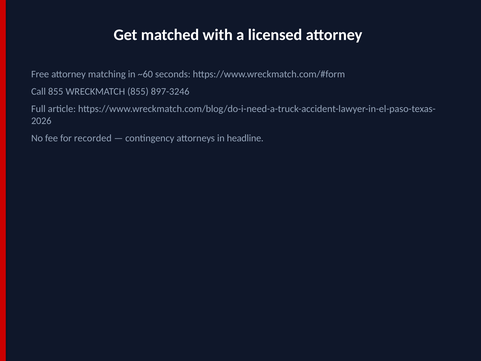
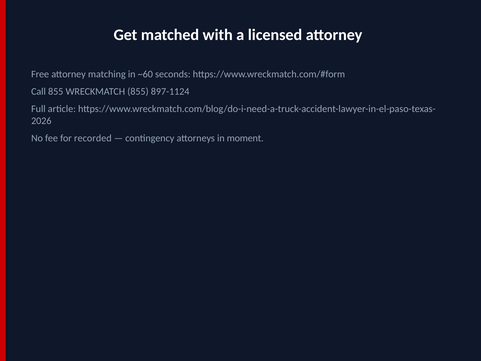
897-3246: 897-3246 -> 897-1124 (170, 91)
headline: headline -> moment (245, 138)
